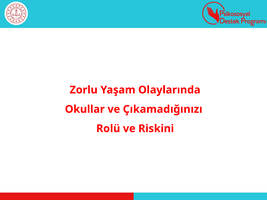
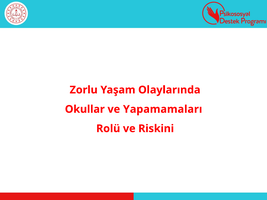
Çıkamadığınızı: Çıkamadığınızı -> Yapamamaları (163, 109)
